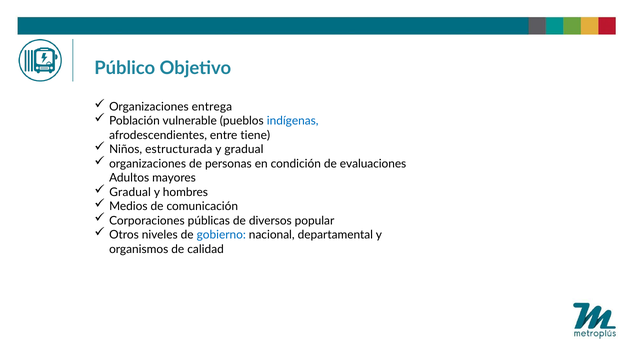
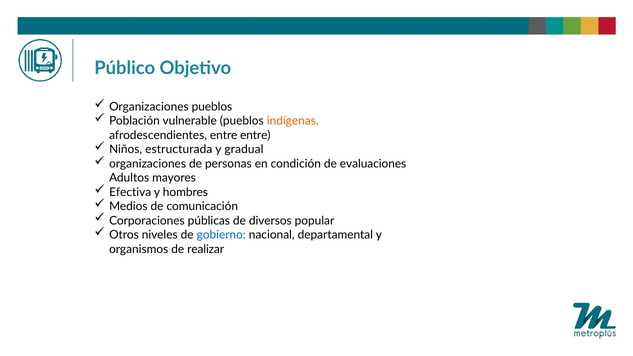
Organizaciones entrega: entrega -> pueblos (212, 107)
indígenas colour: blue -> orange (293, 121)
entre tiene: tiene -> entre (255, 135)
Gradual: Gradual -> Efectiva (130, 192)
calidad: calidad -> realizar (206, 249)
